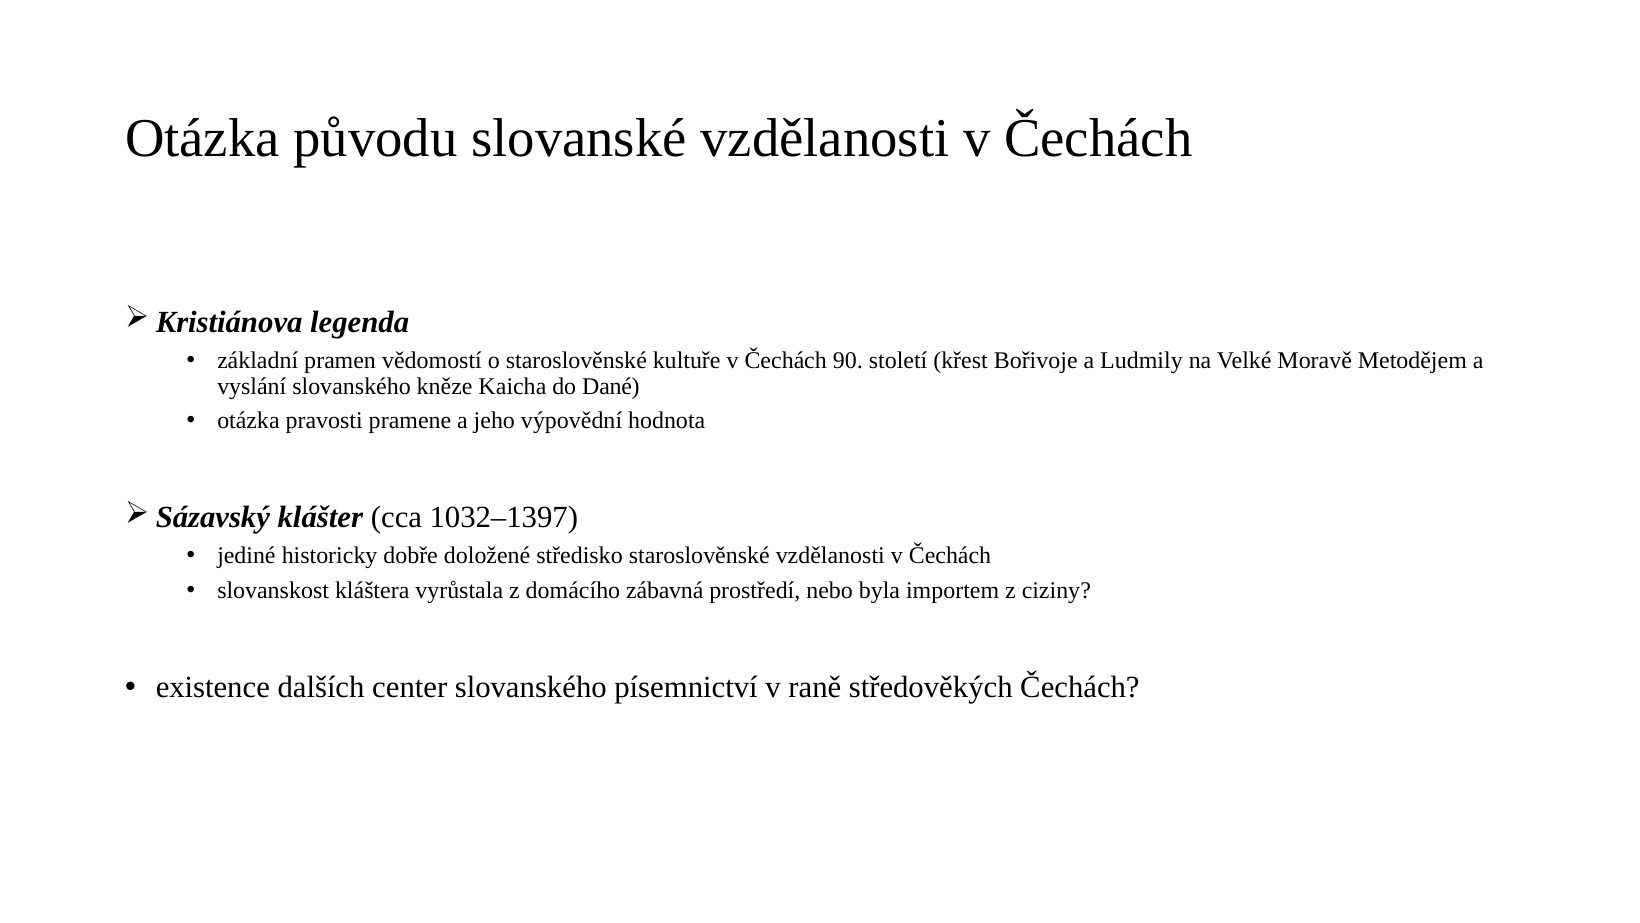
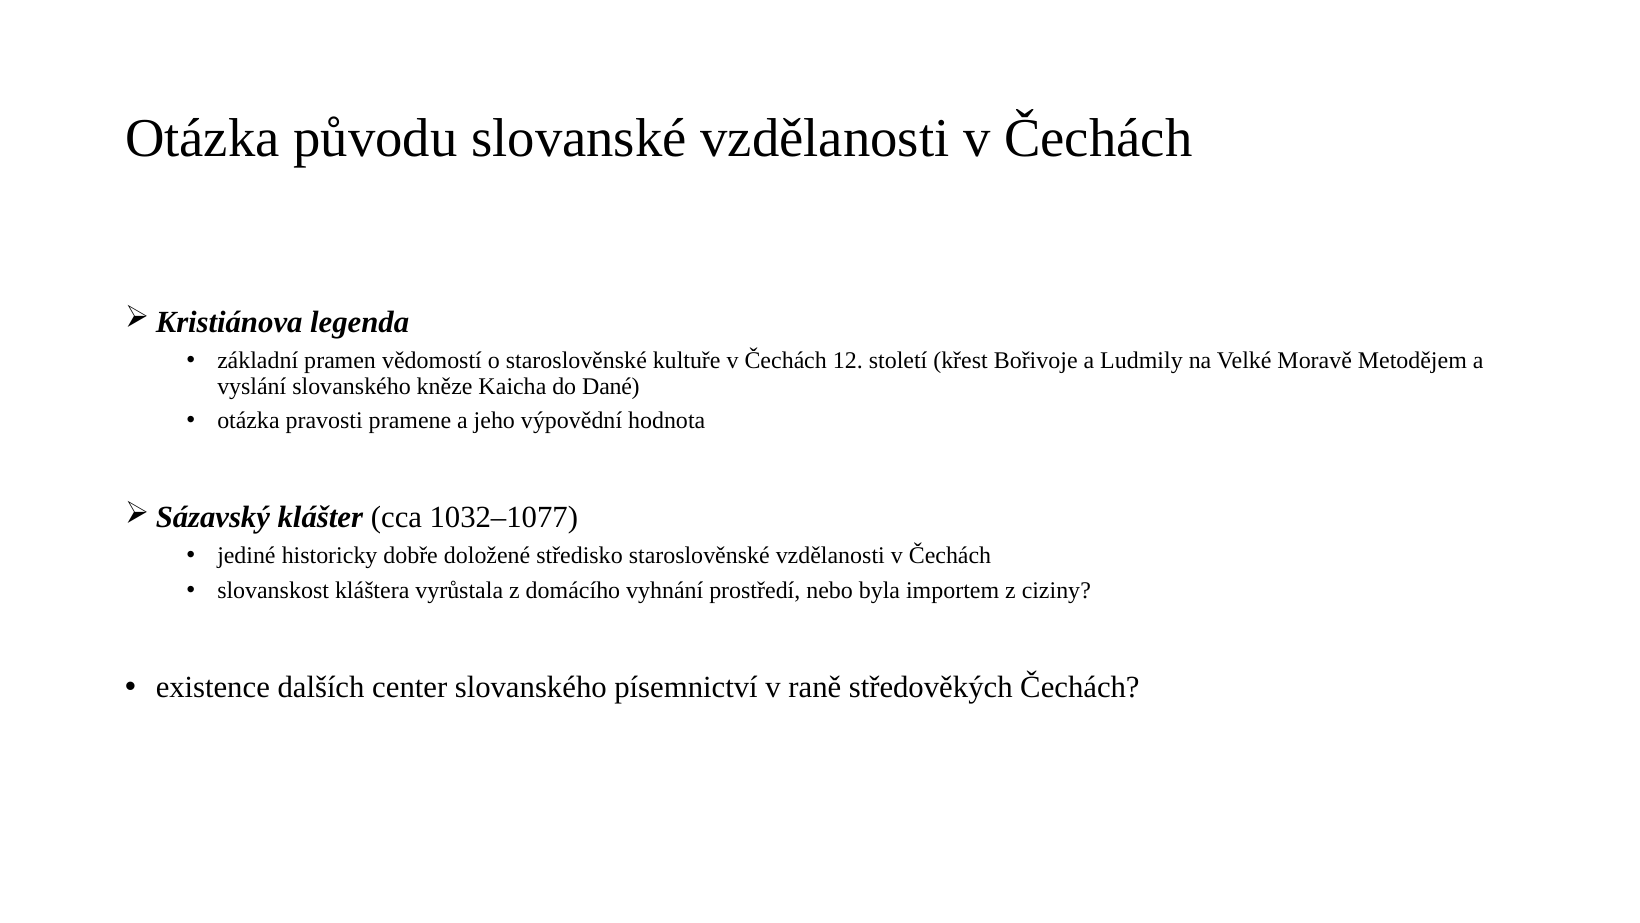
90: 90 -> 12 (848, 360)
1032–1397: 1032–1397 -> 1032–1077 (504, 517)
zábavná: zábavná -> vyhnání (665, 590)
